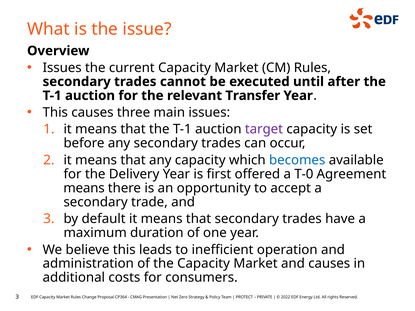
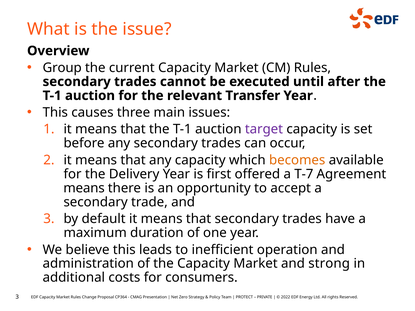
Issues: Issues -> Group (62, 68)
becomes colour: blue -> orange (297, 160)
T-0: T-0 -> T-7 (304, 174)
and causes: causes -> strong (329, 264)
